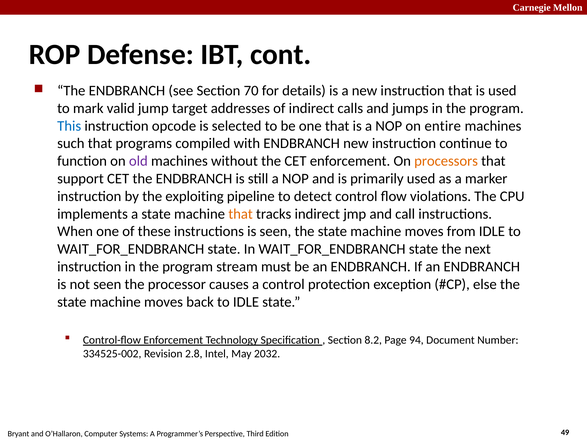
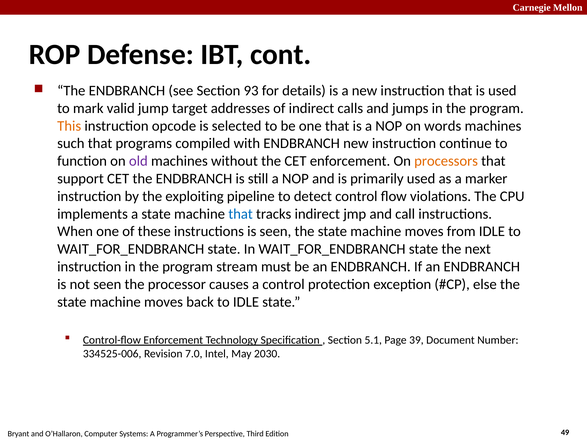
70: 70 -> 93 (251, 91)
This colour: blue -> orange (69, 126)
entire: entire -> words (443, 126)
that colour: orange -> blue (241, 214)
8.2: 8.2 -> 5.1 (373, 340)
94: 94 -> 39 (416, 340)
334525-002: 334525-002 -> 334525-006 (112, 354)
2.8: 2.8 -> 7.0 (194, 354)
2032: 2032 -> 2030 (267, 354)
